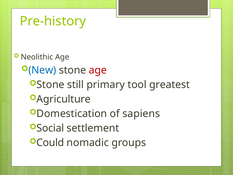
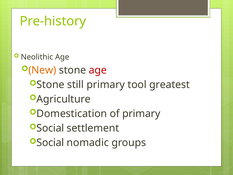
New colour: blue -> orange (42, 70)
of sapiens: sapiens -> primary (141, 113)
Could: Could -> Social (50, 142)
